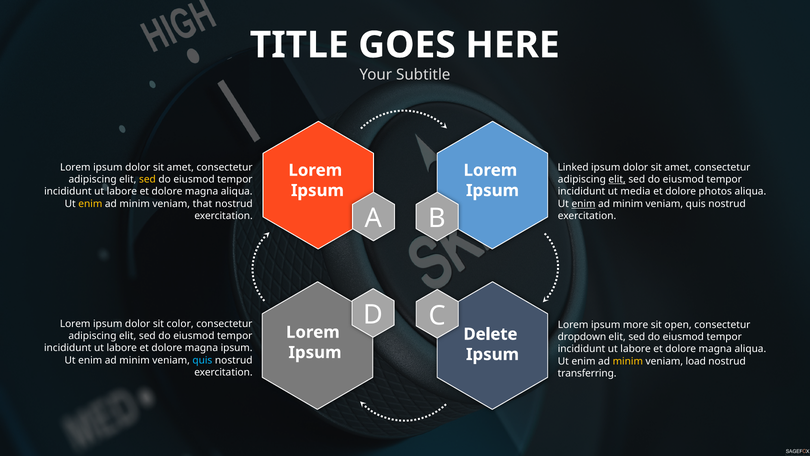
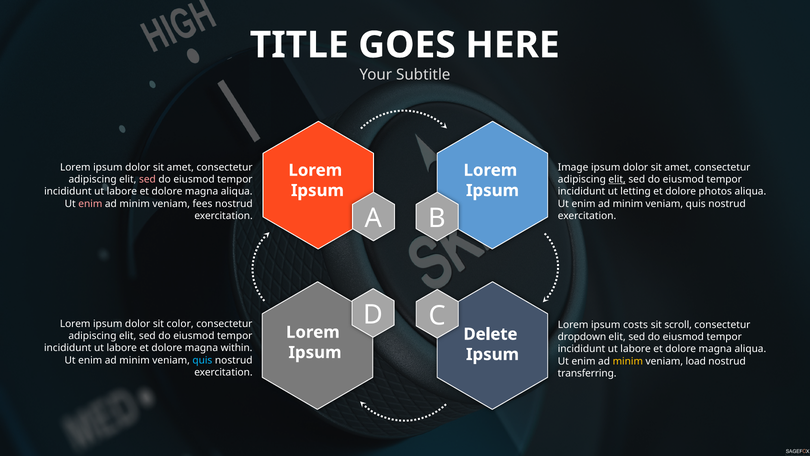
Linked: Linked -> Image (573, 167)
sed colour: yellow -> pink (147, 179)
media: media -> letting (636, 191)
enim colour: yellow -> pink (90, 204)
that: that -> fees (203, 204)
enim underline: present -> none (584, 204)
more: more -> costs (635, 324)
open: open -> scroll (678, 324)
magna ipsum: ipsum -> within (237, 348)
